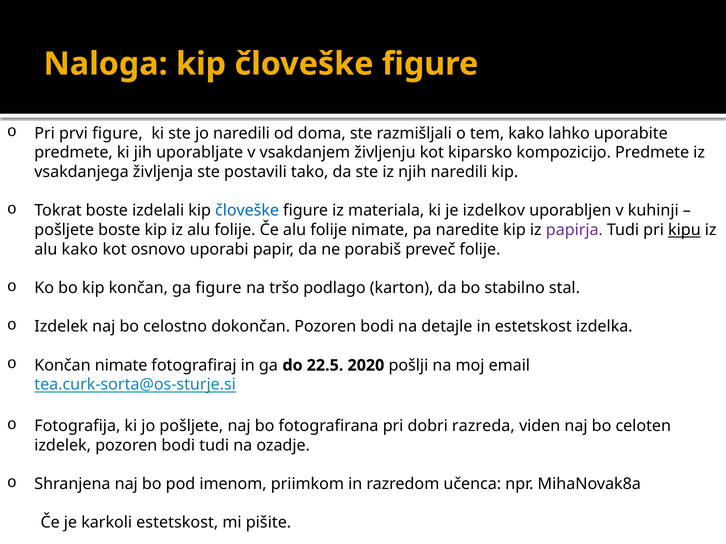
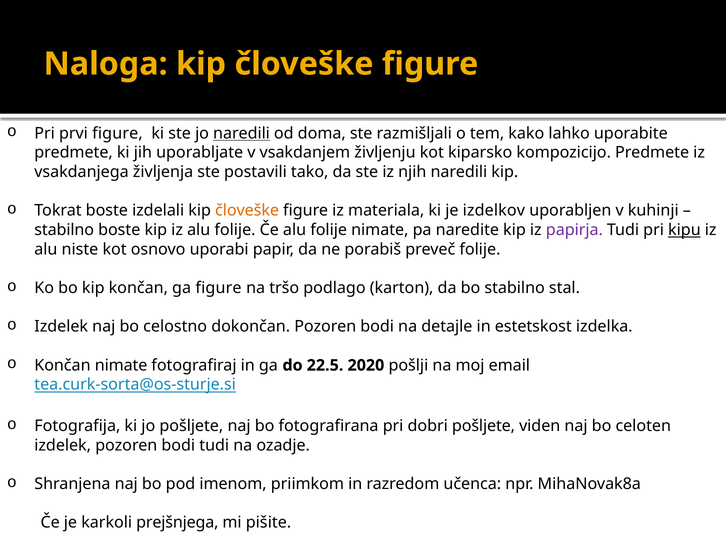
naredili underline: none -> present (242, 133)
človeške colour: blue -> orange (247, 211)
pošljete: pošljete -> stabilno (64, 230)
alu kako: kako -> niste (80, 250)
dobri razreda: razreda -> pošljete (483, 426)
karkoli estetskost: estetskost -> prejšnjega (177, 523)
